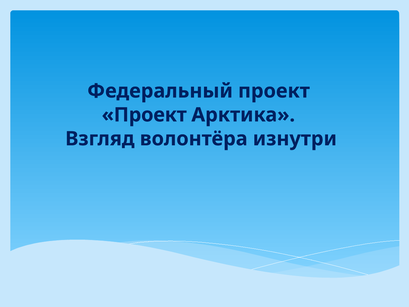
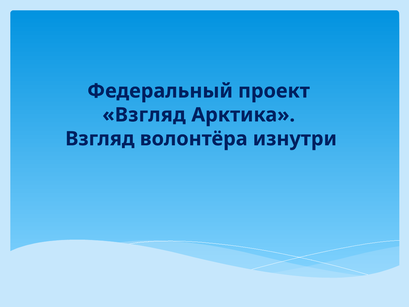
Проект: Проект -> Взгляд (144, 115)
